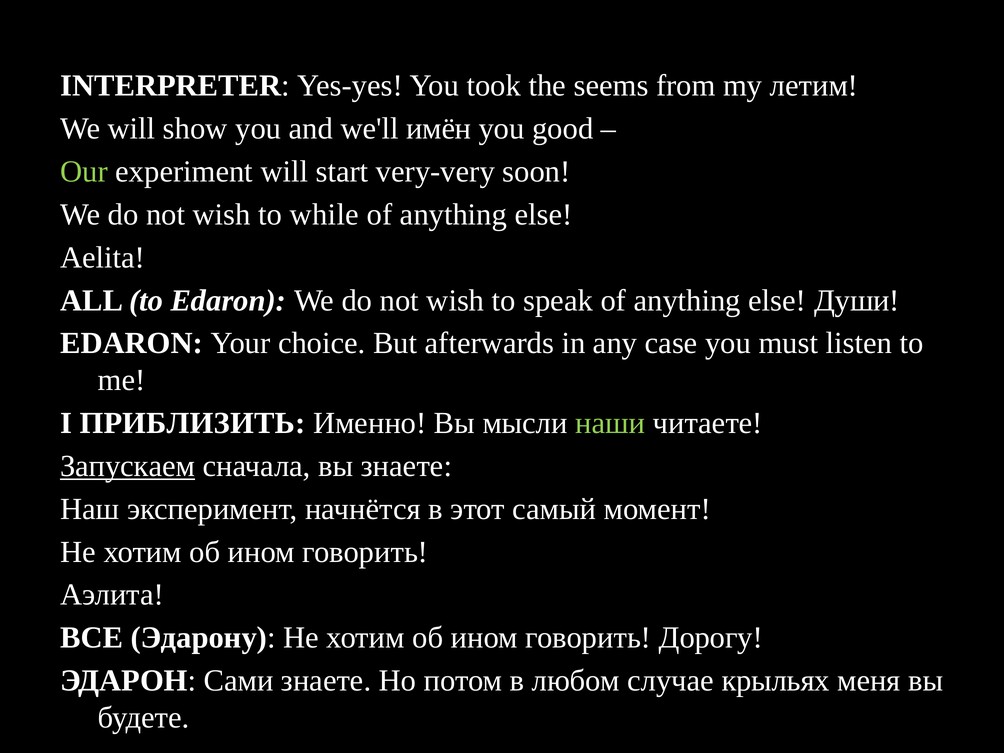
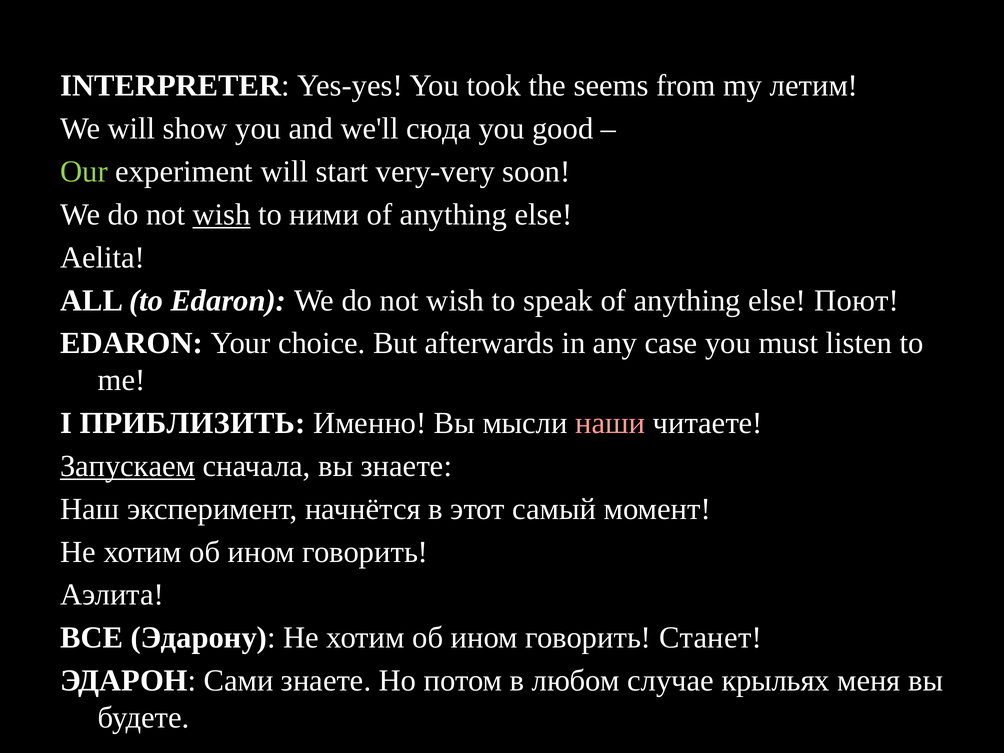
имён: имён -> сюда (439, 129)
wish underline: none -> present (222, 215)
while: while -> ними (324, 215)
Души: Души -> Поют (857, 300)
наши colour: light green -> pink (610, 423)
Дорогу: Дорогу -> Станет (711, 638)
